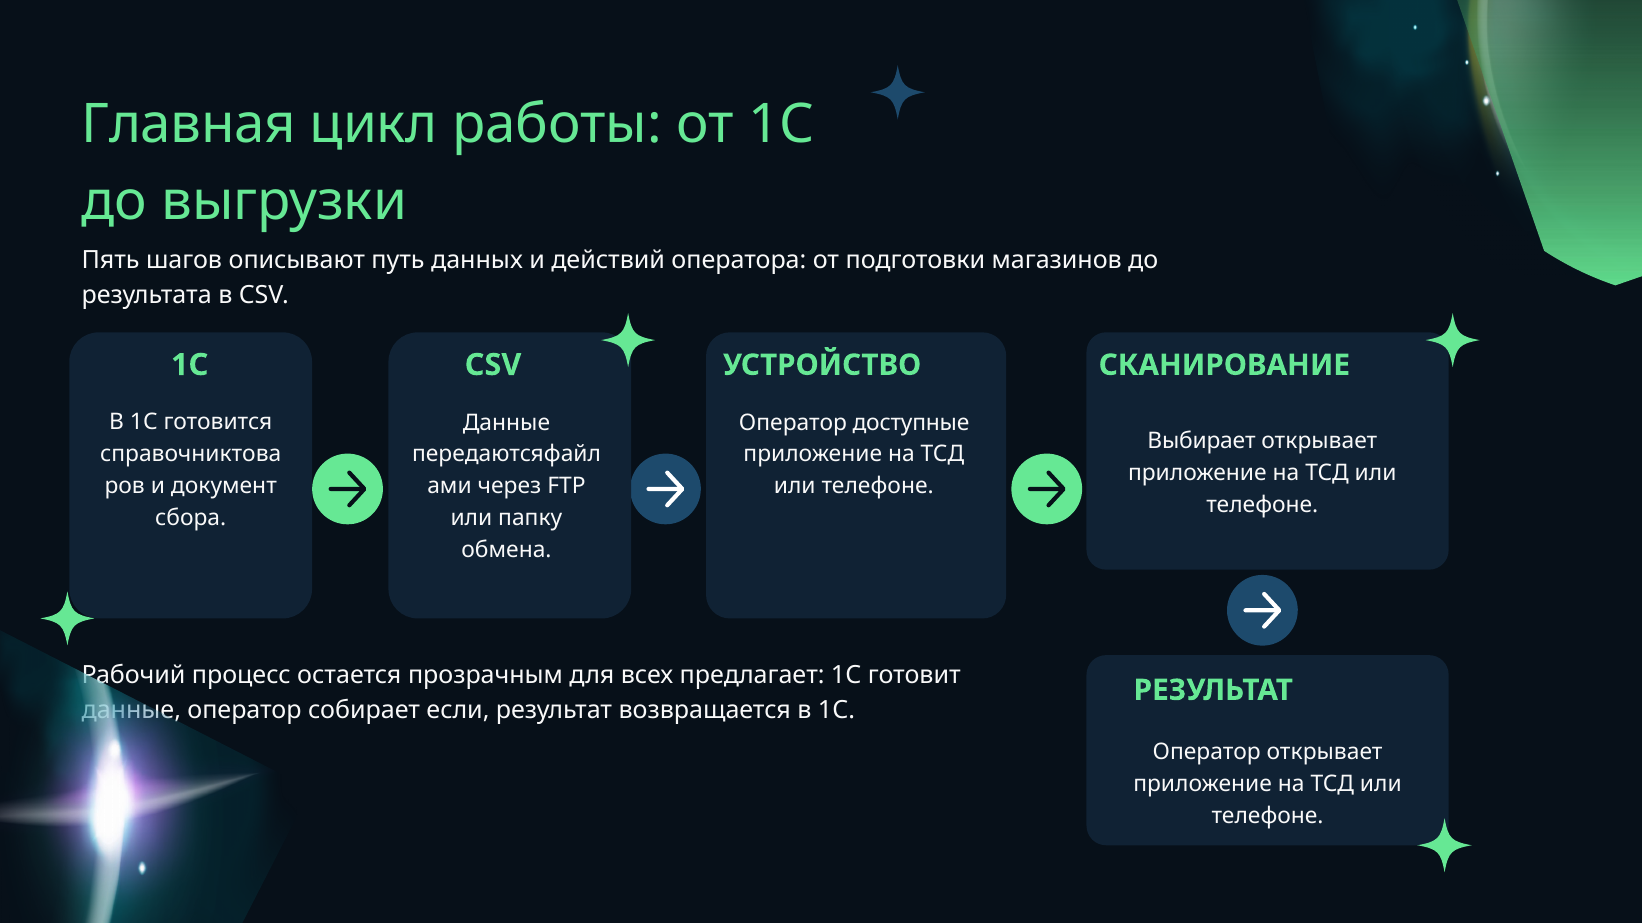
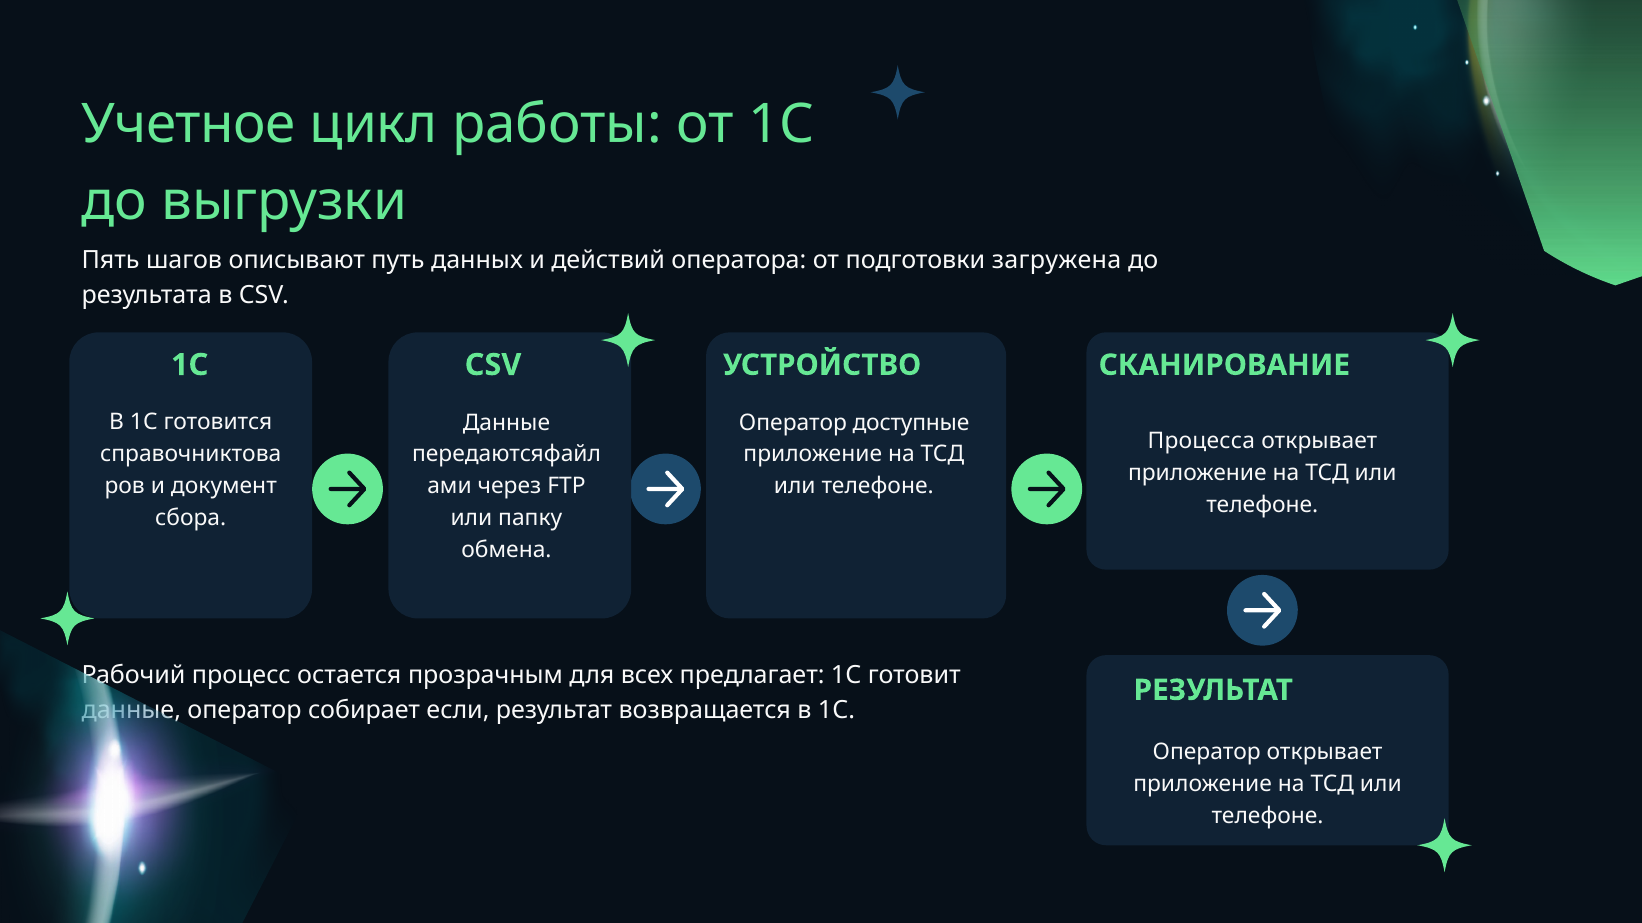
Главная: Главная -> Учетное (189, 125)
магазинов: магазинов -> загружена (1057, 260)
Выбирает: Выбирает -> Процесса (1201, 442)
